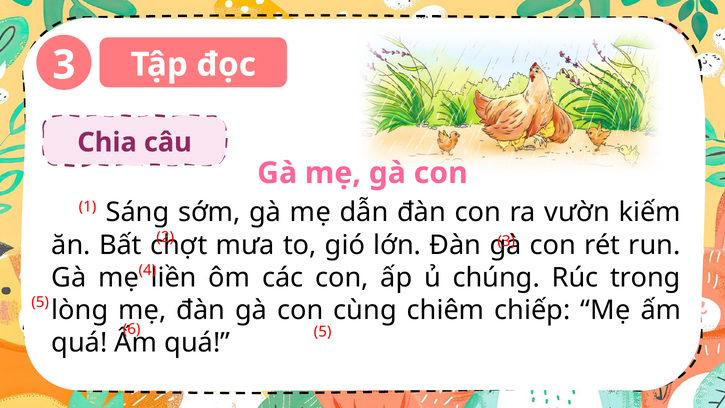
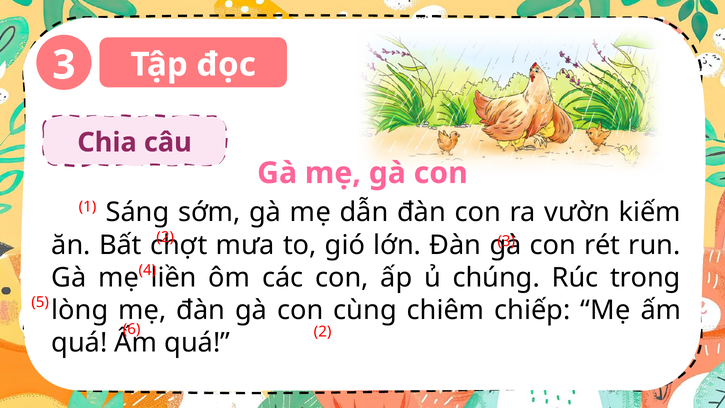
6 5: 5 -> 2 (323, 331)
